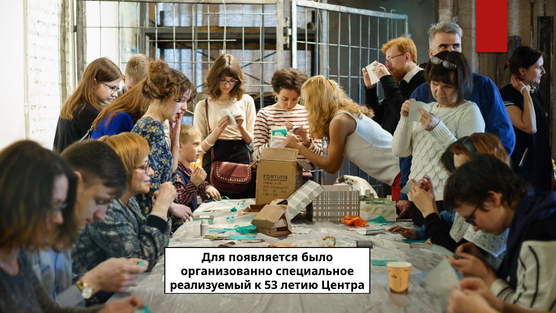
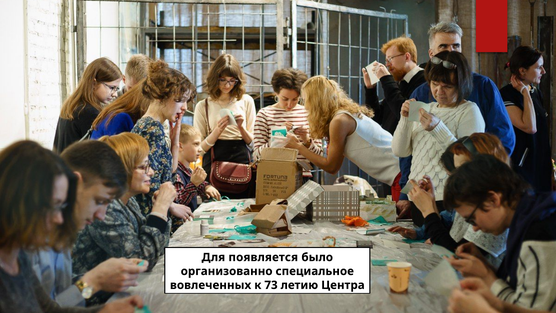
реализуемый: реализуемый -> вовлеченных (211, 285)
53: 53 -> 73 (271, 285)
